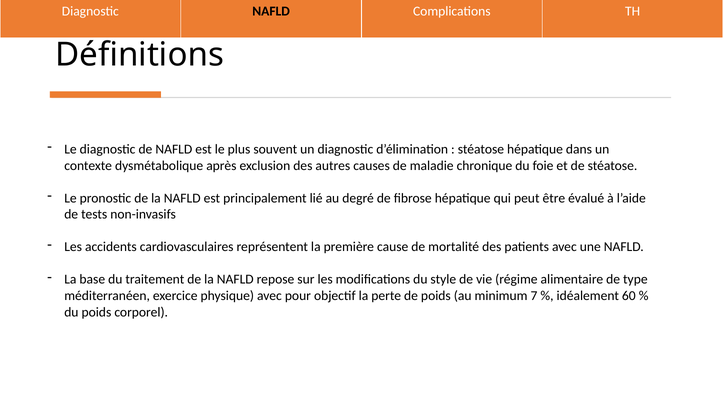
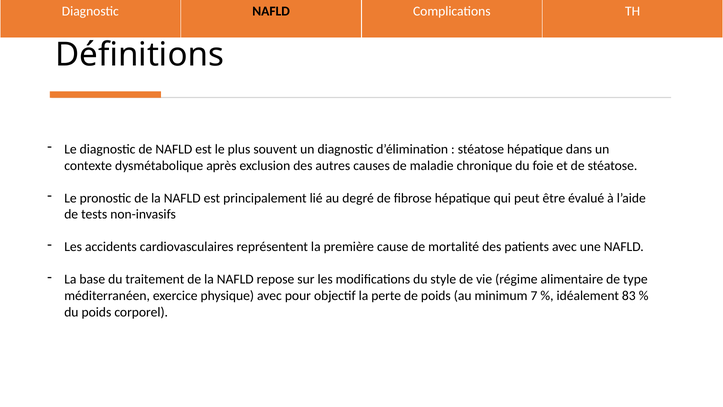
60: 60 -> 83 (629, 296)
